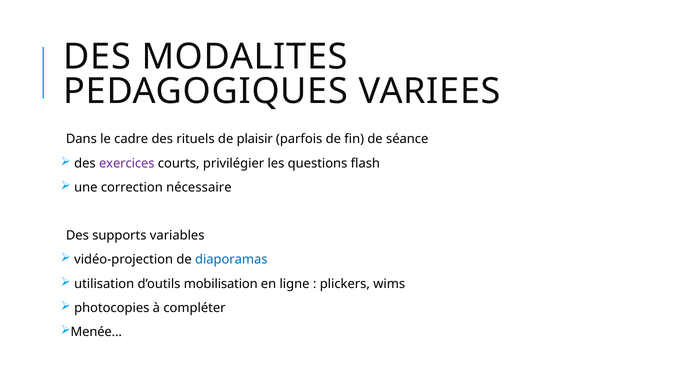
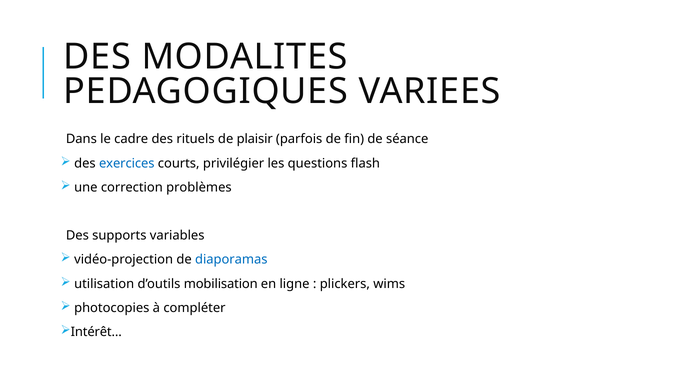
exercices colour: purple -> blue (127, 163)
nécessaire: nécessaire -> problèmes (199, 188)
Menée…: Menée… -> Intérêt… (96, 332)
